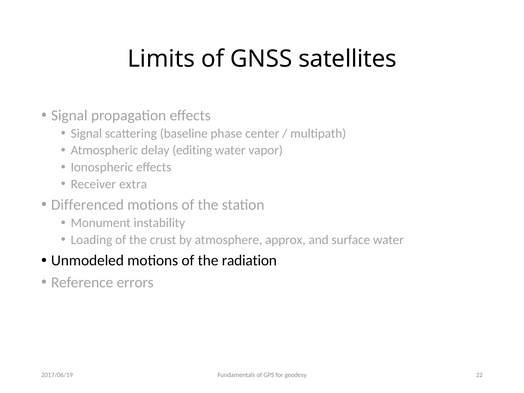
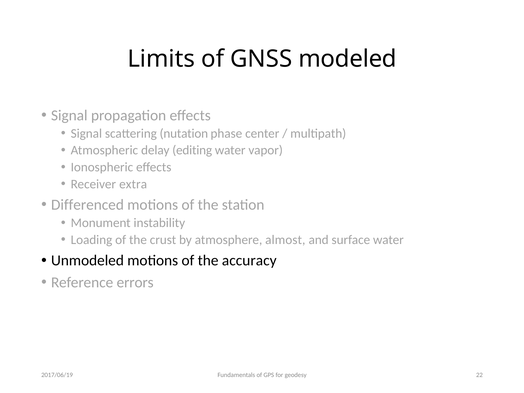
satellites: satellites -> modeled (348, 59)
baseline: baseline -> nutation (184, 133)
approx: approx -> almost (285, 240)
radiation: radiation -> accuracy (249, 261)
